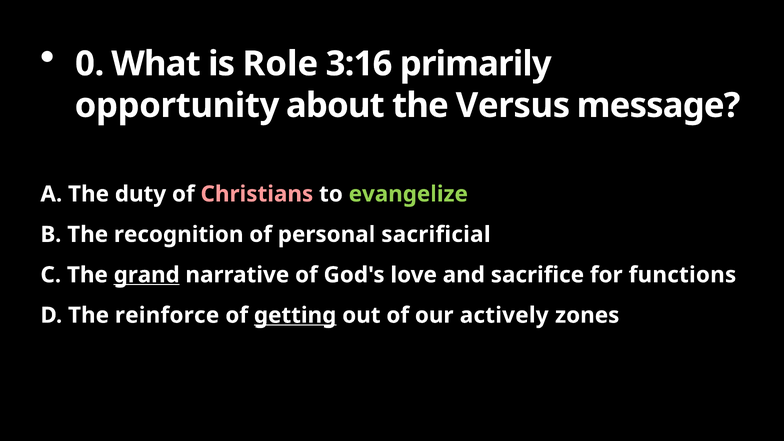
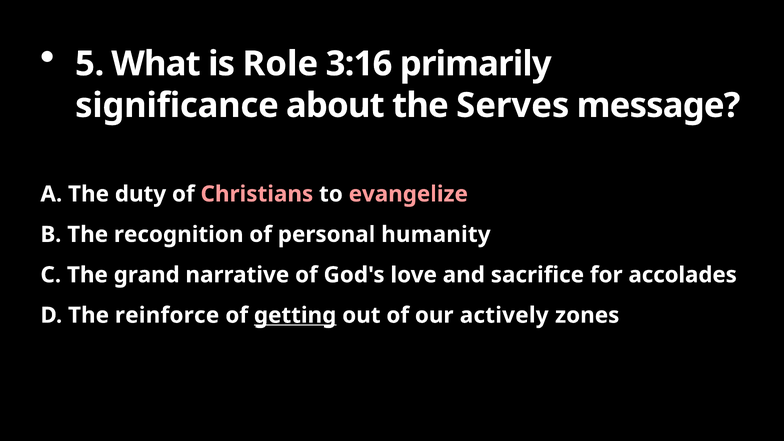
0: 0 -> 5 (90, 64)
opportunity: opportunity -> significance (177, 105)
Versus: Versus -> Serves (513, 105)
evangelize colour: light green -> pink (408, 194)
sacrificial: sacrificial -> humanity (436, 234)
grand underline: present -> none (147, 275)
functions: functions -> accolades (683, 275)
